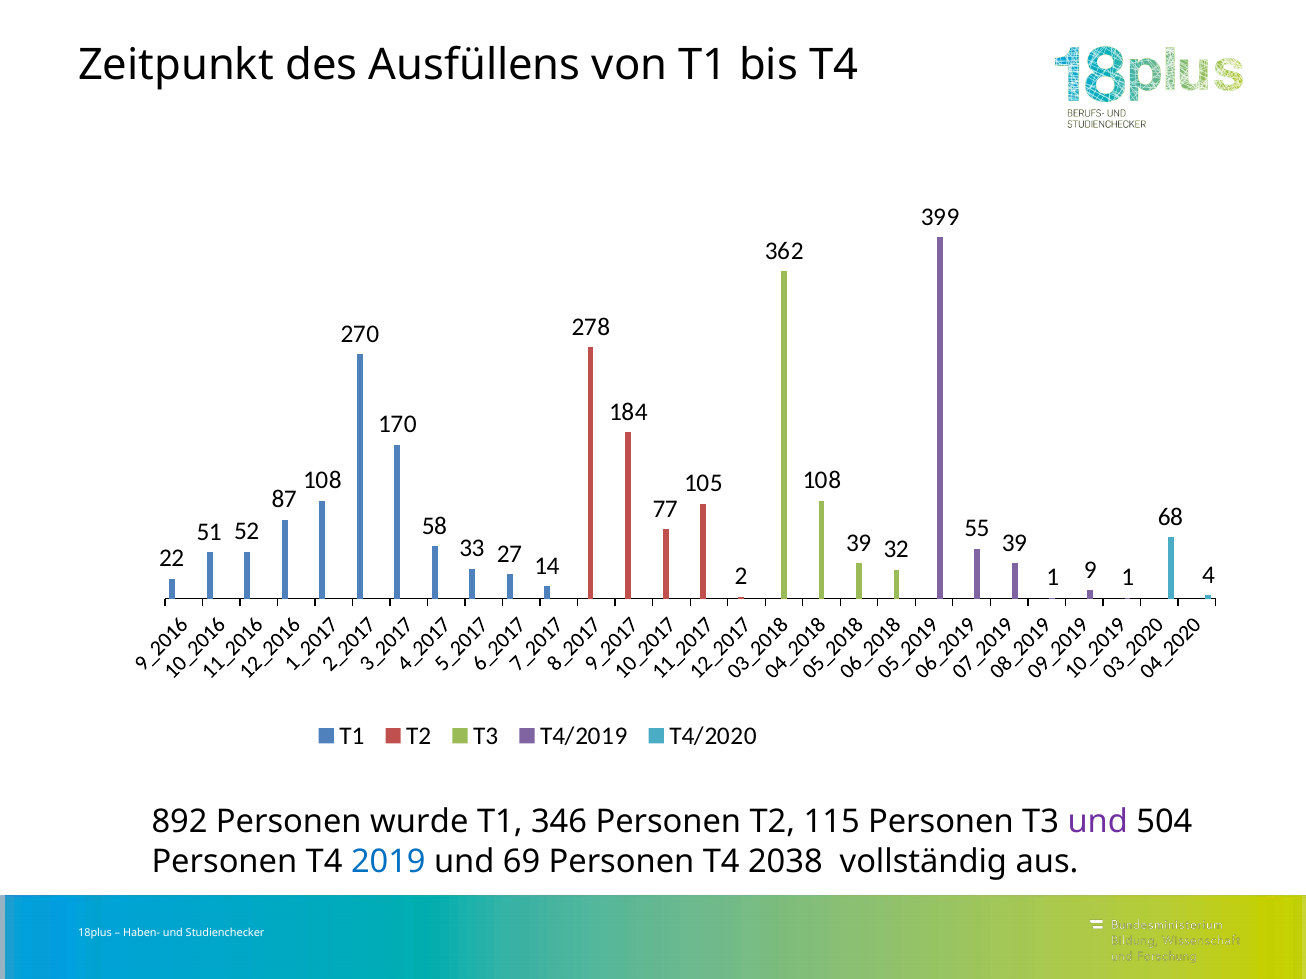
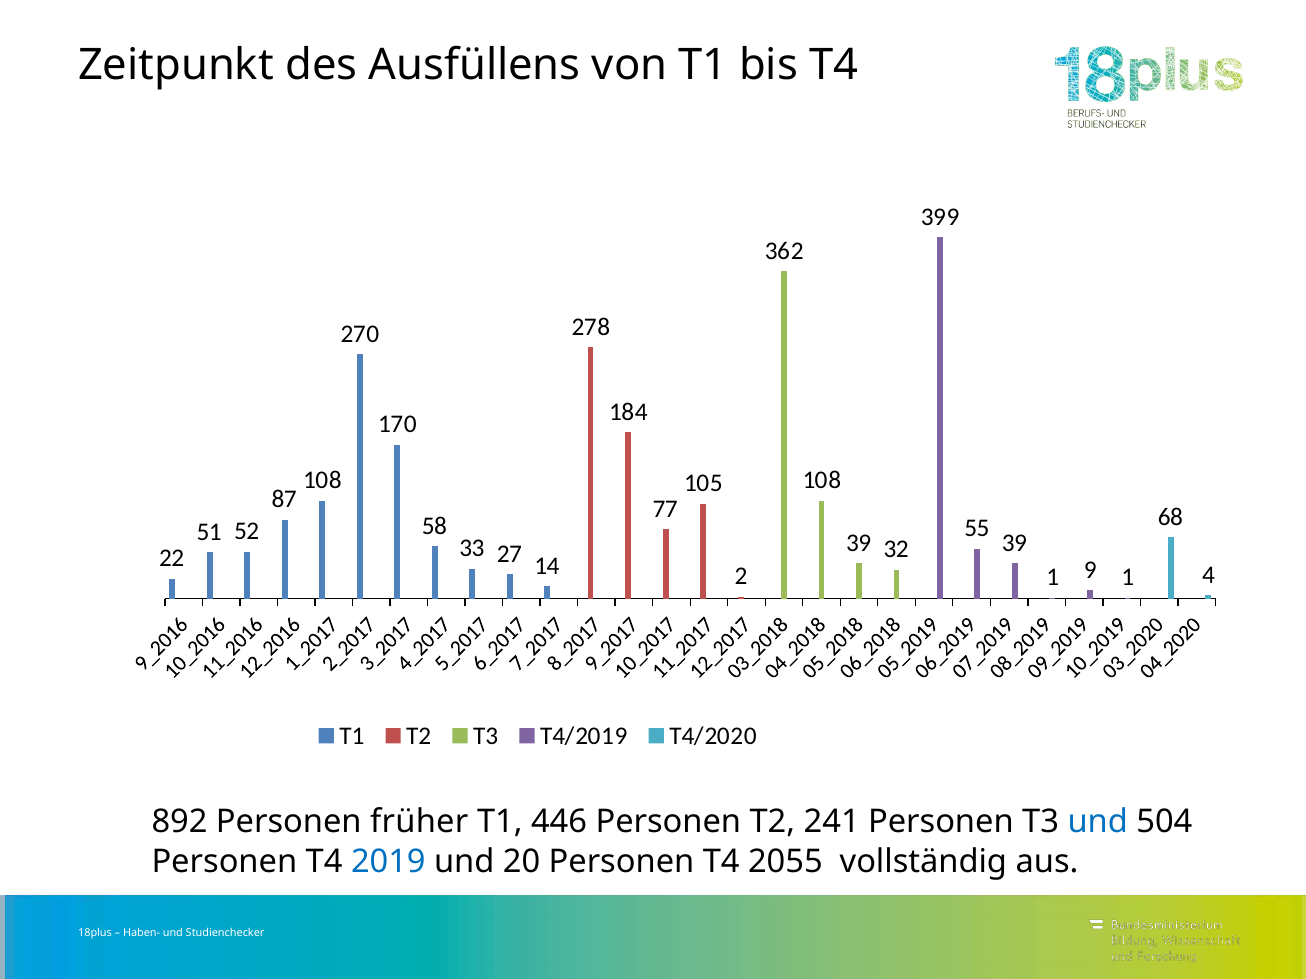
wurde: wurde -> früher (419, 823)
346: 346 -> 446 (559, 823)
115: 115 -> 241 (832, 823)
und colour: purple -> blue (1098, 823)
69: 69 -> 20 (522, 862)
2038: 2038 -> 2055 (785, 862)
